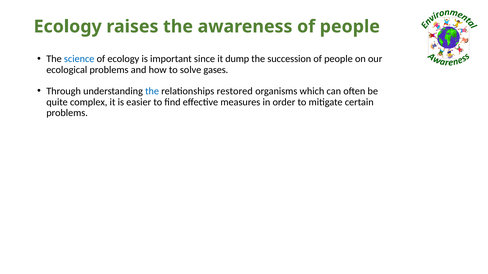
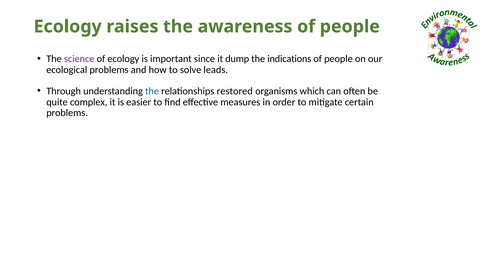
science colour: blue -> purple (79, 59)
succession: succession -> indications (289, 59)
gases: gases -> leads (216, 70)
